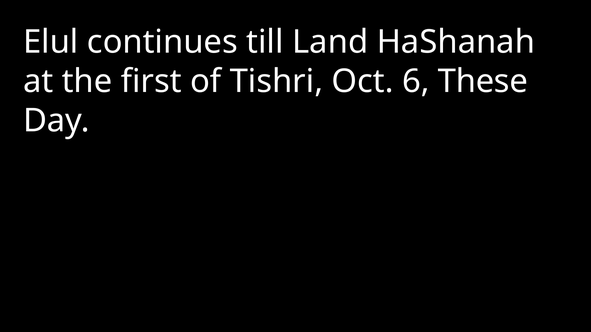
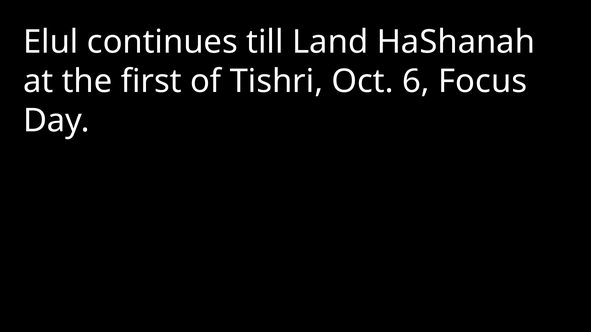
These: These -> Focus (483, 81)
